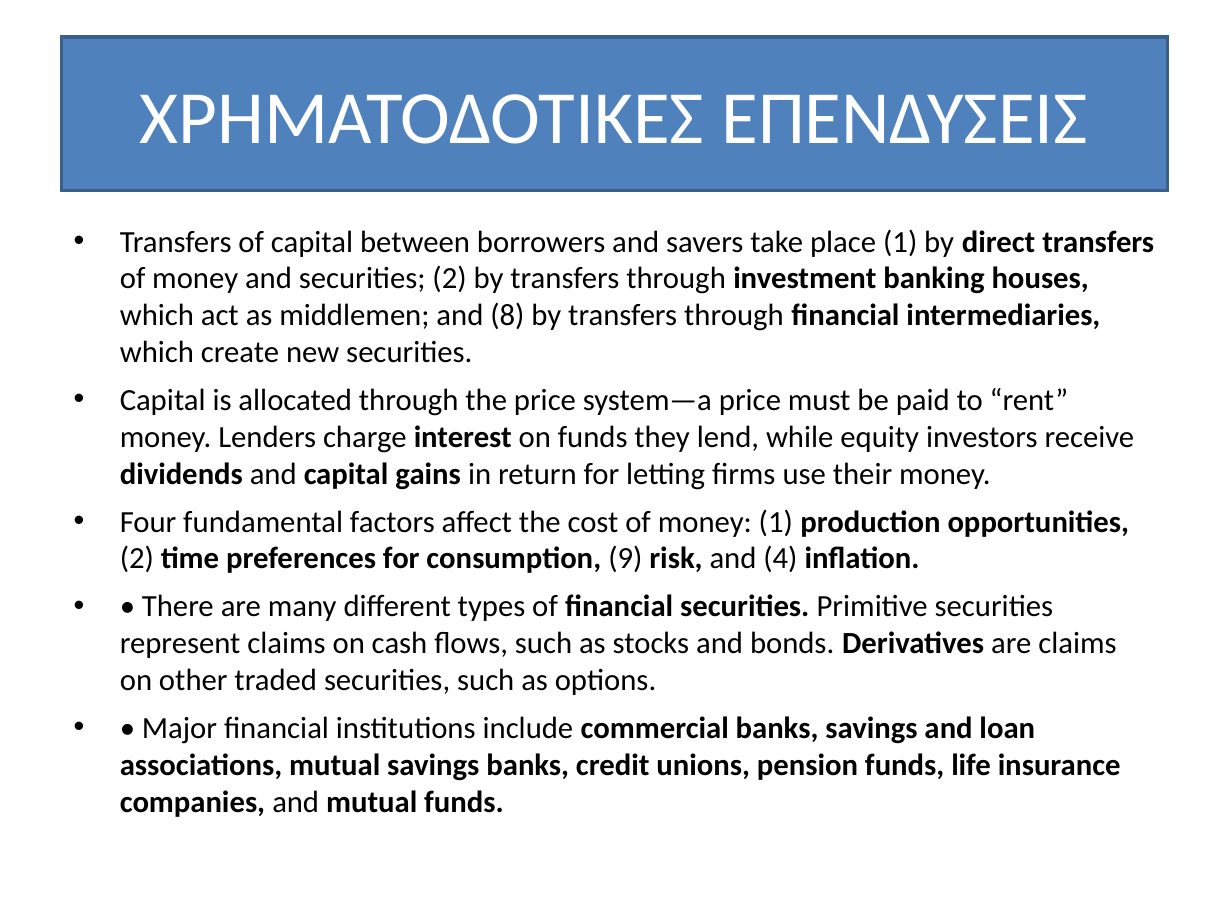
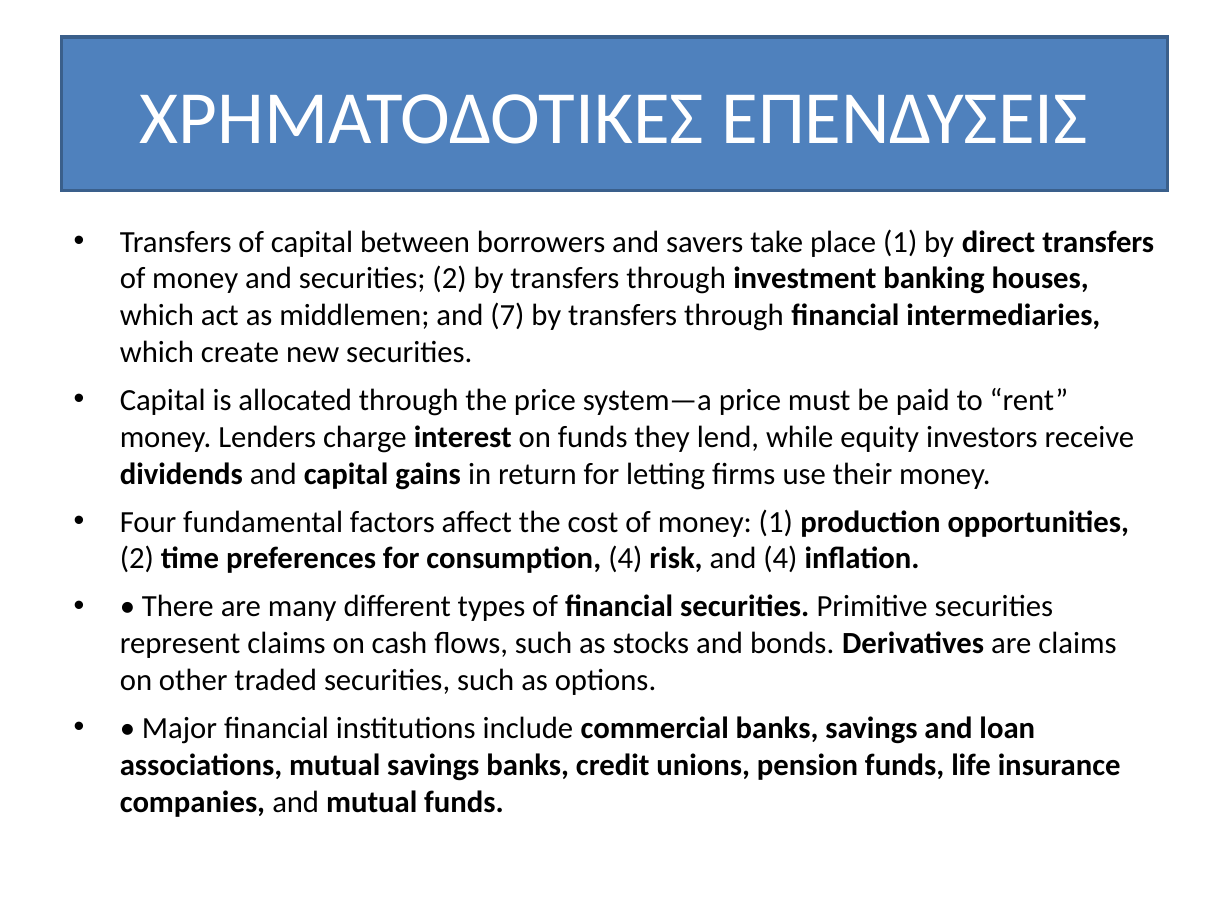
8: 8 -> 7 (507, 316)
consumption 9: 9 -> 4 (625, 559)
